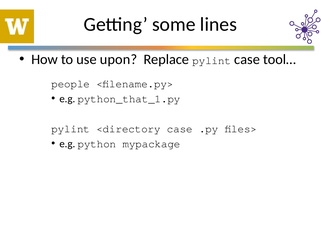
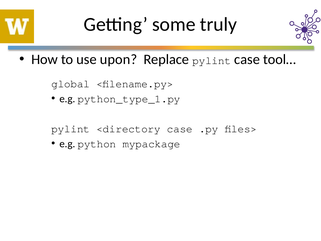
lines: lines -> truly (219, 24)
people: people -> global (71, 84)
python_that_1.py: python_that_1.py -> python_type_1.py (129, 99)
